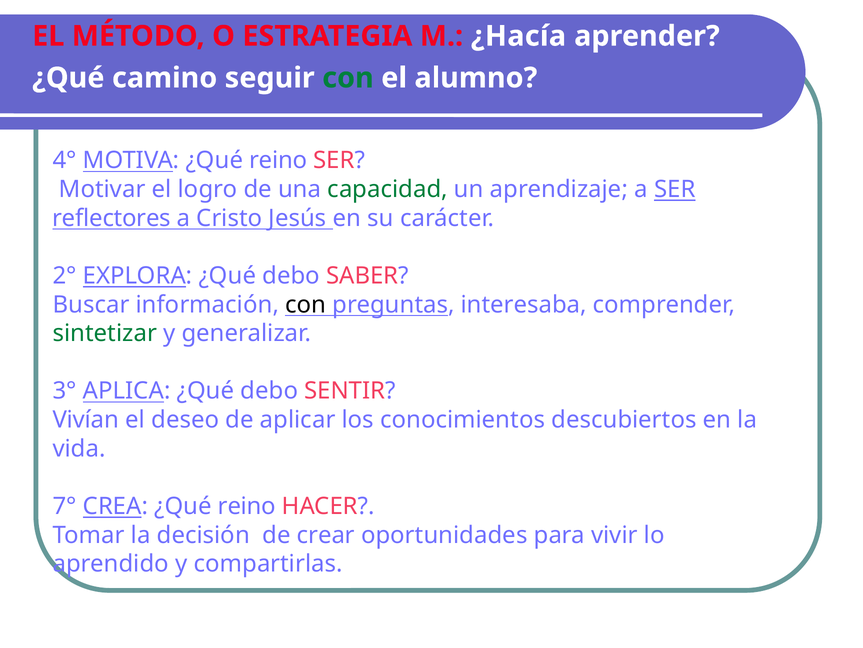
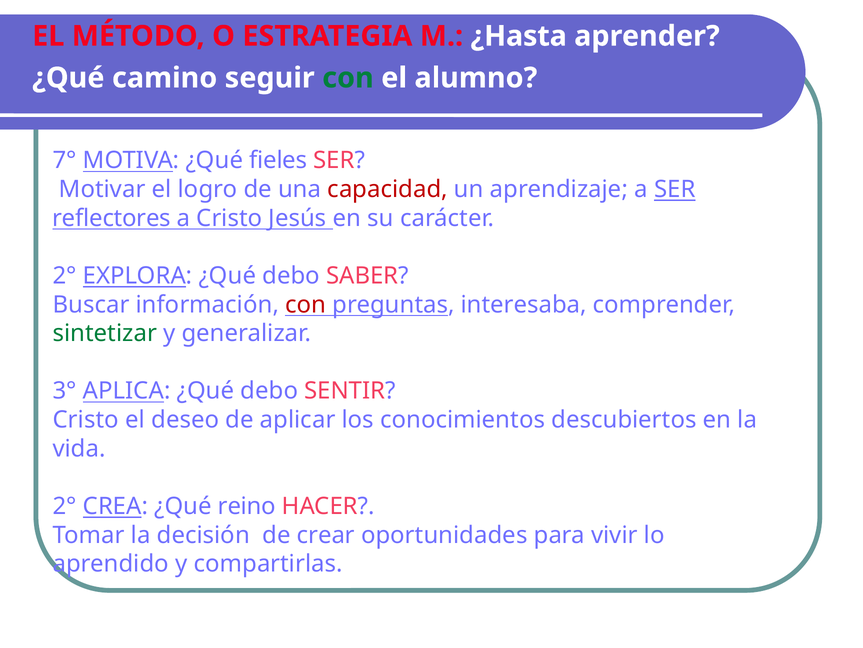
¿Hacía: ¿Hacía -> ¿Hasta (519, 36)
4°: 4° -> 7° (65, 160)
MOTIVA ¿Qué reino: reino -> fieles (278, 160)
capacidad colour: green -> red (388, 189)
con colour: black -> red (306, 304)
Vivían: Vivían -> Cristo (86, 419)
7°: 7° -> 2° (65, 506)
